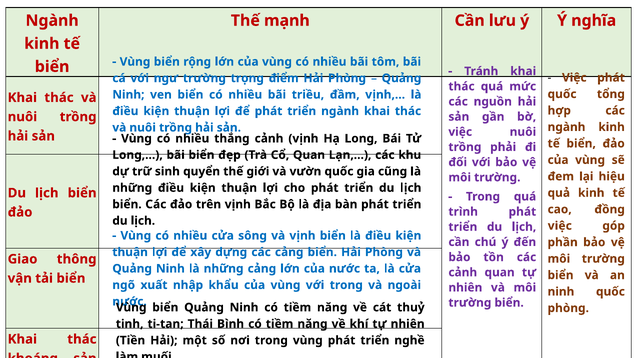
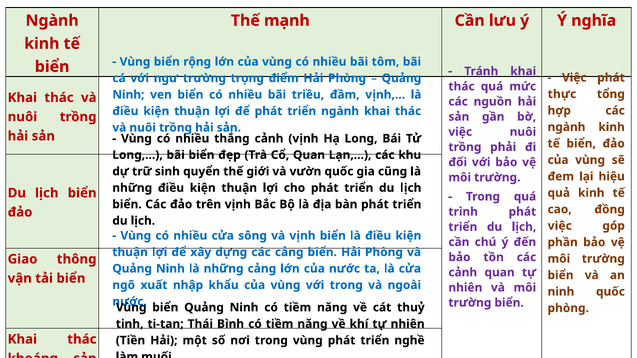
quốc: quốc -> thực (562, 94)
